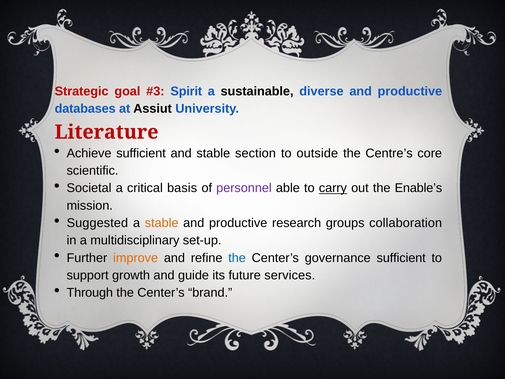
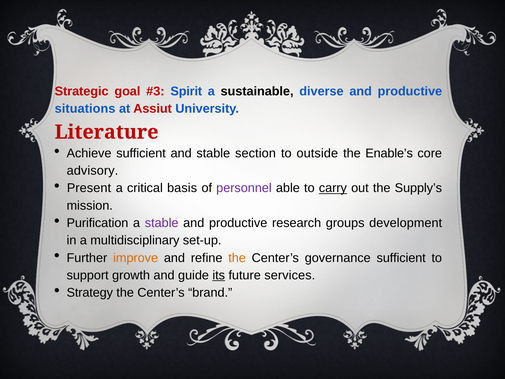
databases: databases -> situations (85, 109)
Assiut colour: black -> red (153, 109)
Centre’s: Centre’s -> Enable’s (389, 153)
scientific: scientific -> advisory (92, 171)
Societal: Societal -> Present (89, 188)
Enable’s: Enable’s -> Supply’s (418, 188)
Suggested: Suggested -> Purification (97, 223)
stable colour: orange -> purple (162, 223)
collaboration: collaboration -> development (406, 223)
the colour: blue -> orange (237, 258)
its underline: none -> present (219, 275)
Through: Through -> Strategy (90, 293)
